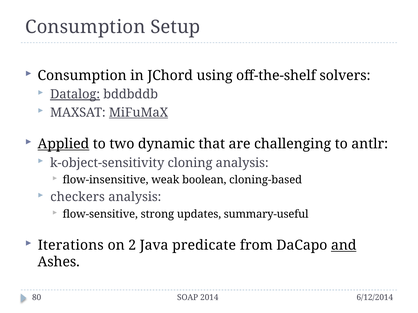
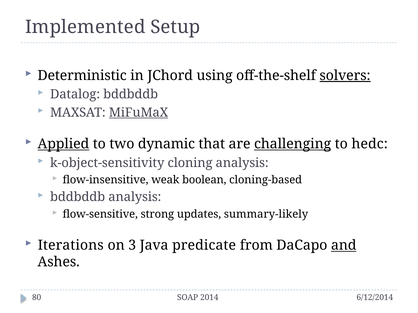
Consumption: Consumption -> Implemented (85, 27)
Consumption: Consumption -> Deterministic (82, 76)
solvers underline: none -> present (345, 76)
Datalog underline: present -> none (75, 94)
challenging underline: none -> present (293, 144)
antlr: antlr -> hedc (370, 144)
checkers: checkers -> bddbddb (78, 197)
summary-useful: summary-useful -> summary-likely (266, 214)
2: 2 -> 3 (132, 246)
